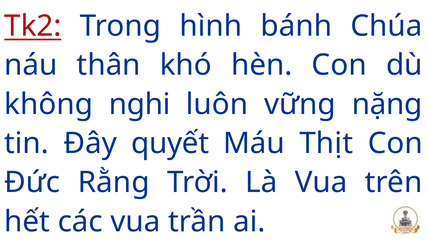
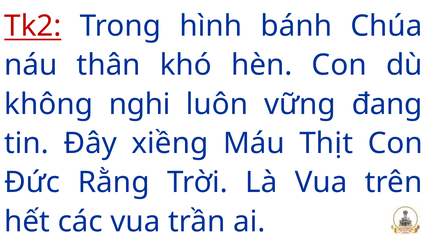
nặng: nặng -> đang (387, 104)
quyết: quyết -> xiềng (170, 143)
